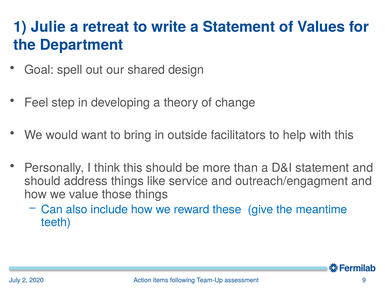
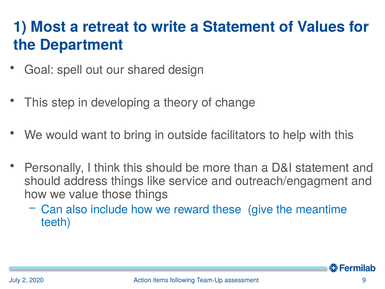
Julie: Julie -> Most (48, 27)
Feel: Feel -> This (36, 102)
